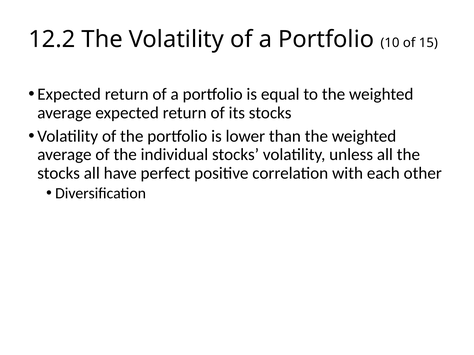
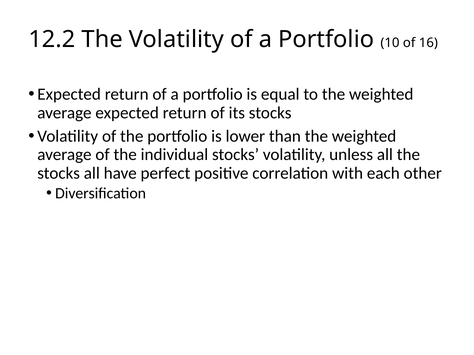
15: 15 -> 16 (428, 43)
